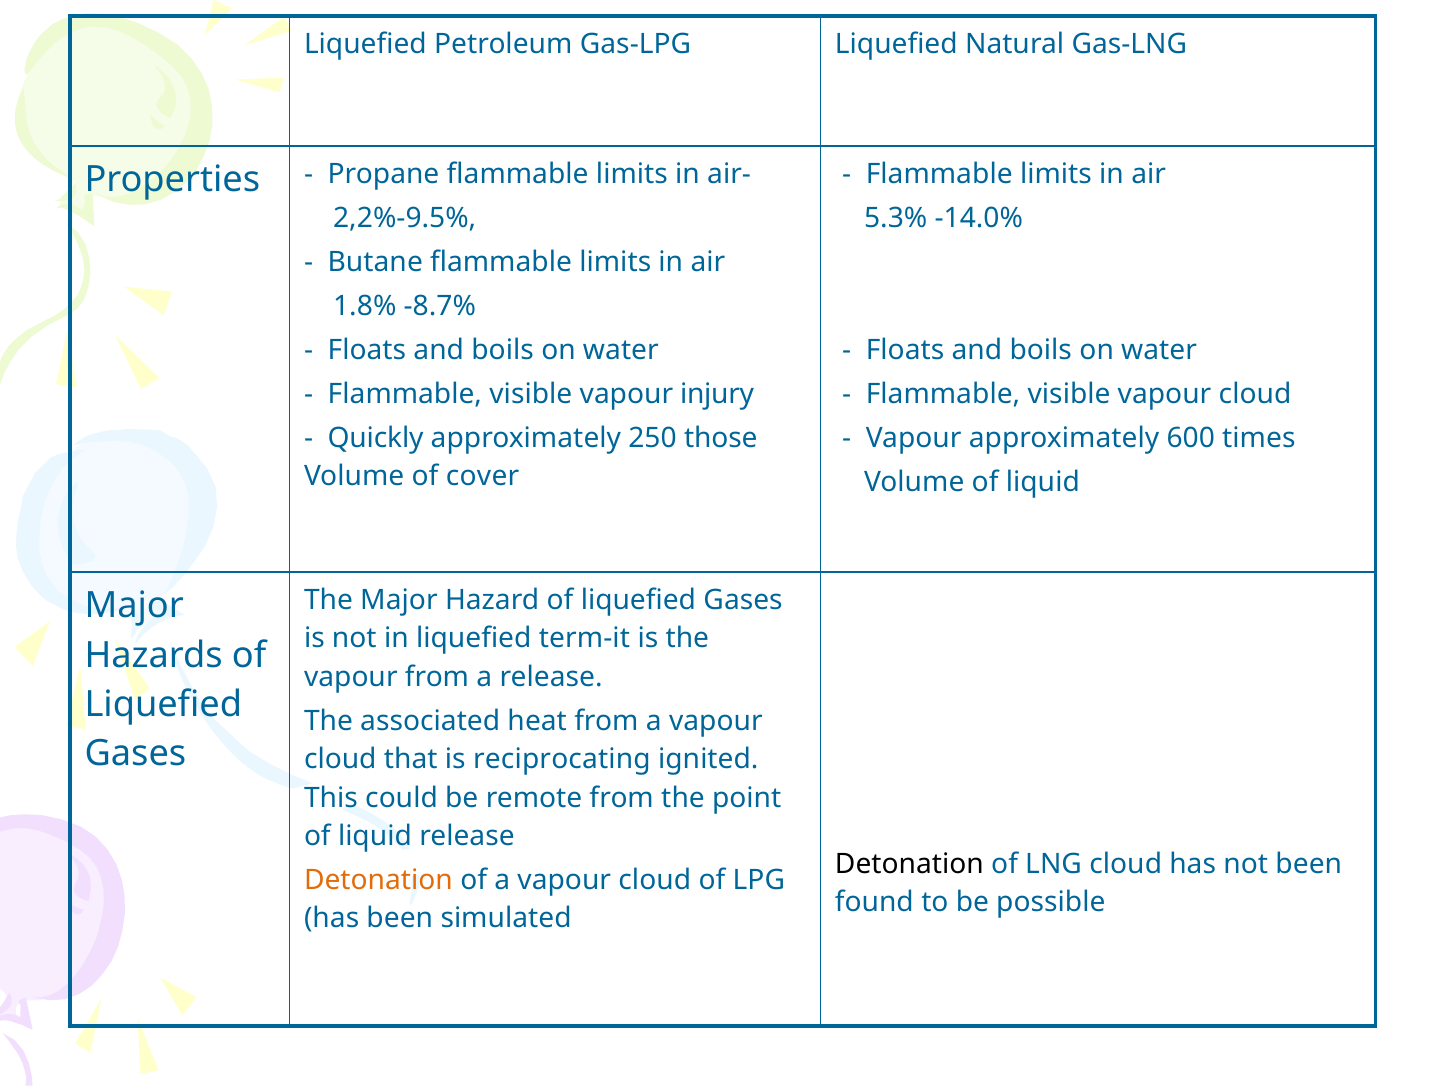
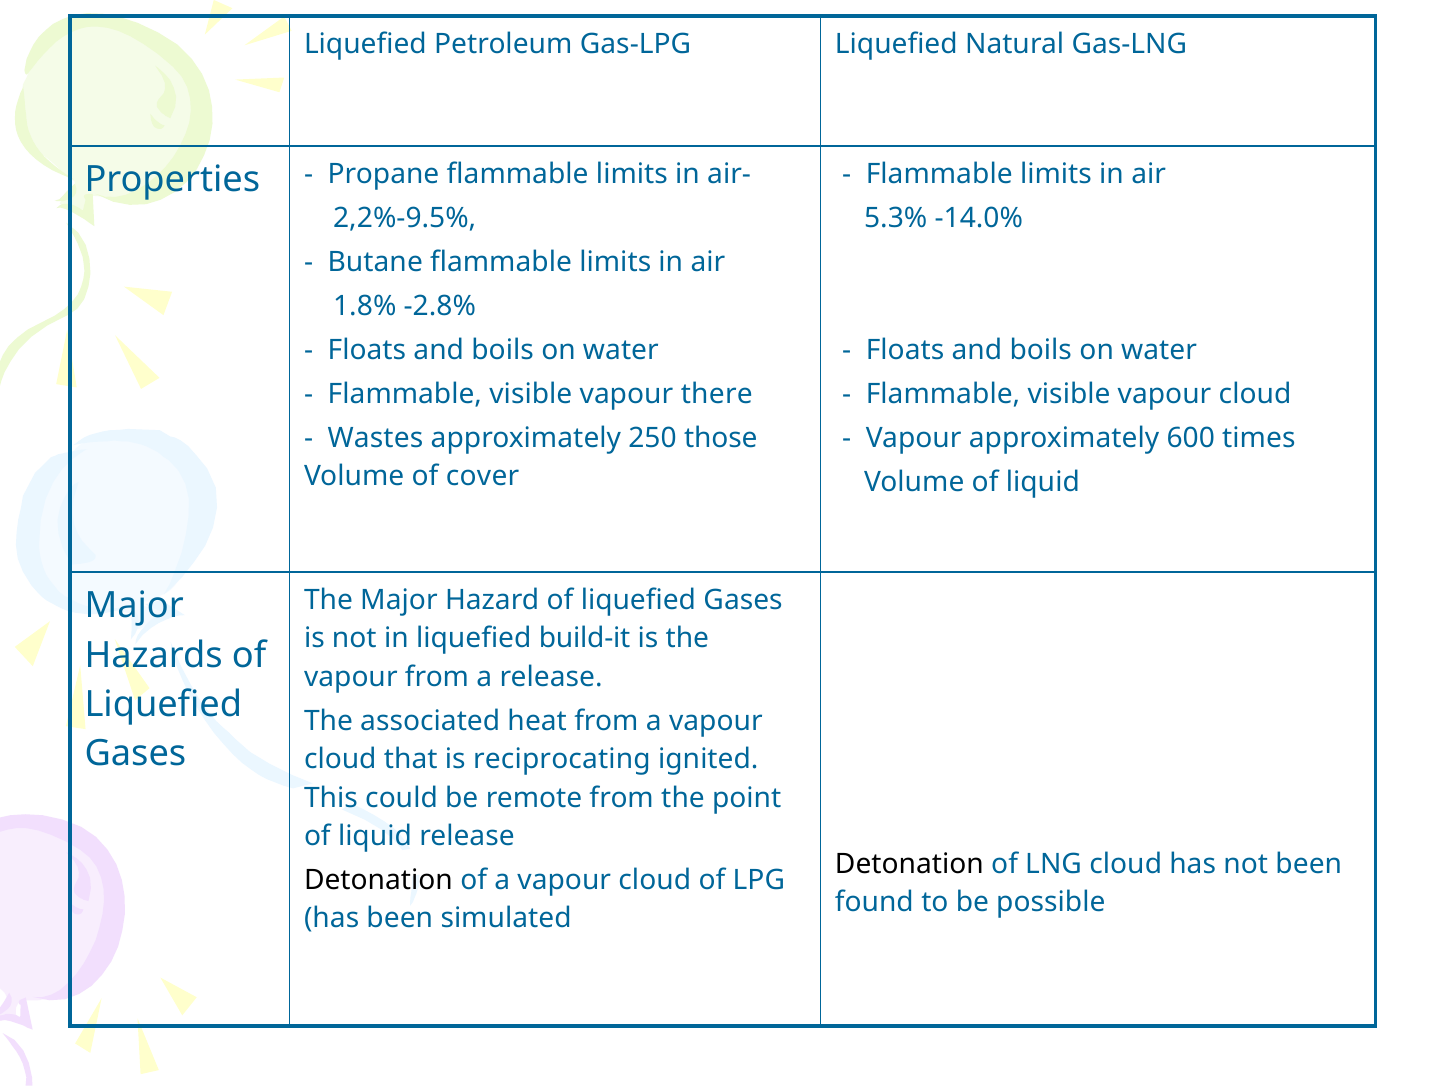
-8.7%: -8.7% -> -2.8% (440, 306)
injury: injury -> there (717, 394)
Quickly: Quickly -> Wastes (375, 438)
term-it: term-it -> build-it (585, 639)
Detonation colour: orange -> black (378, 880)
